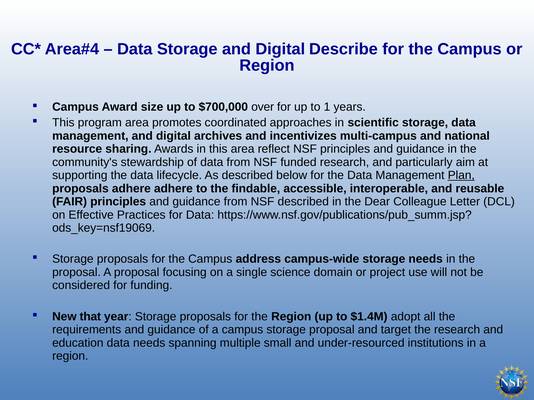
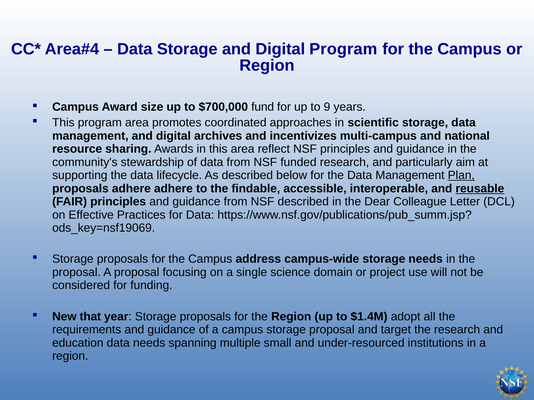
Digital Describe: Describe -> Program (343, 49)
over: over -> fund (263, 107)
1: 1 -> 9 (327, 107)
reusable underline: none -> present (480, 189)
